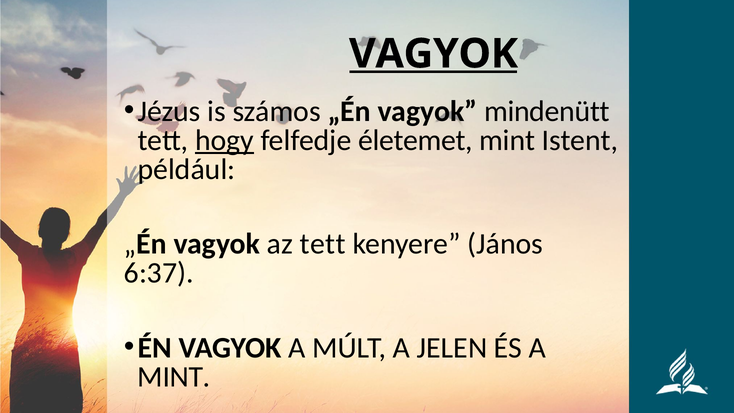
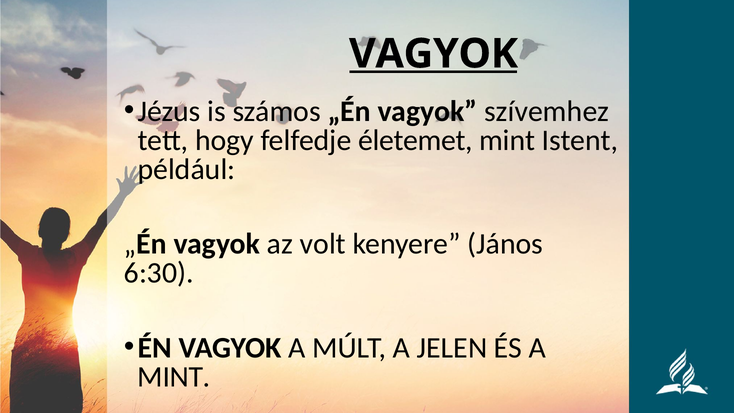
mindenütt: mindenütt -> szívemhez (547, 111)
hogy underline: present -> none (225, 140)
az tett: tett -> volt (323, 244)
6:37: 6:37 -> 6:30 (159, 273)
